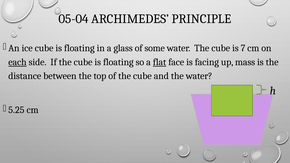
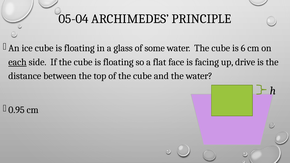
7: 7 -> 6 (243, 48)
flat underline: present -> none (160, 62)
mass: mass -> drive (245, 62)
5.25: 5.25 -> 0.95 (16, 110)
